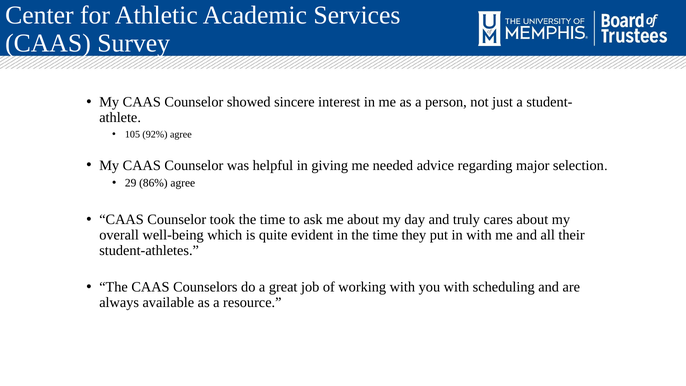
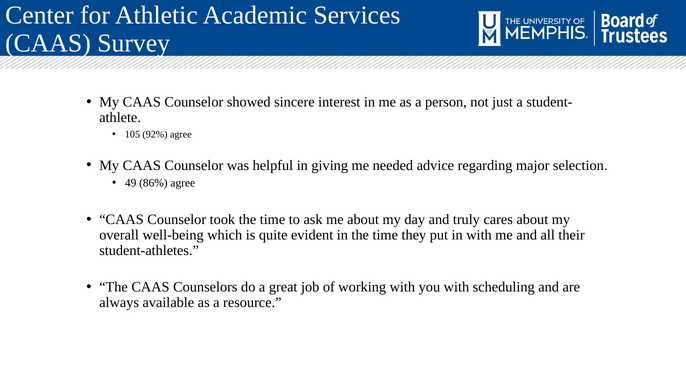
29: 29 -> 49 (131, 183)
